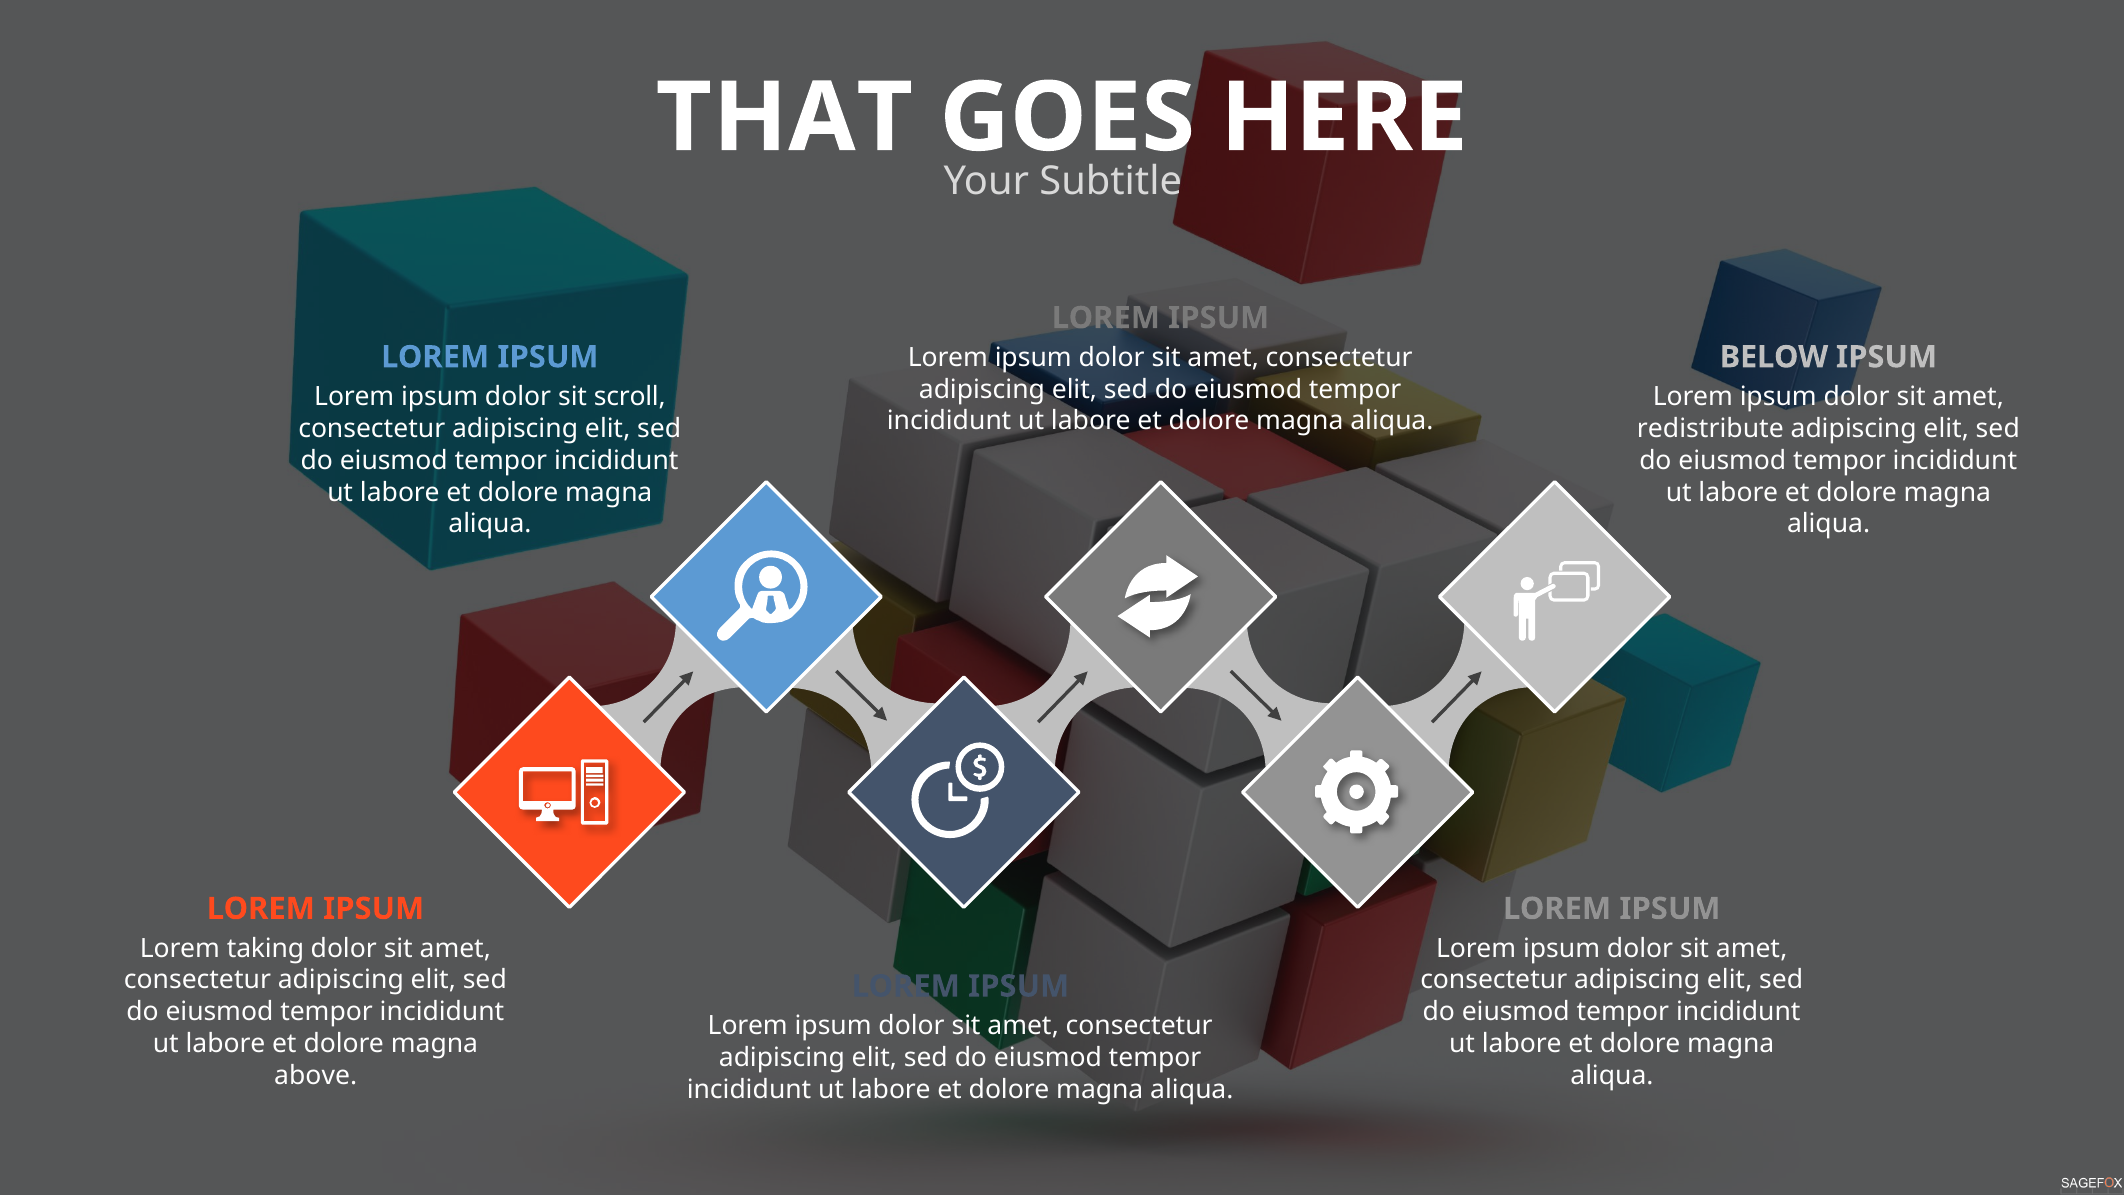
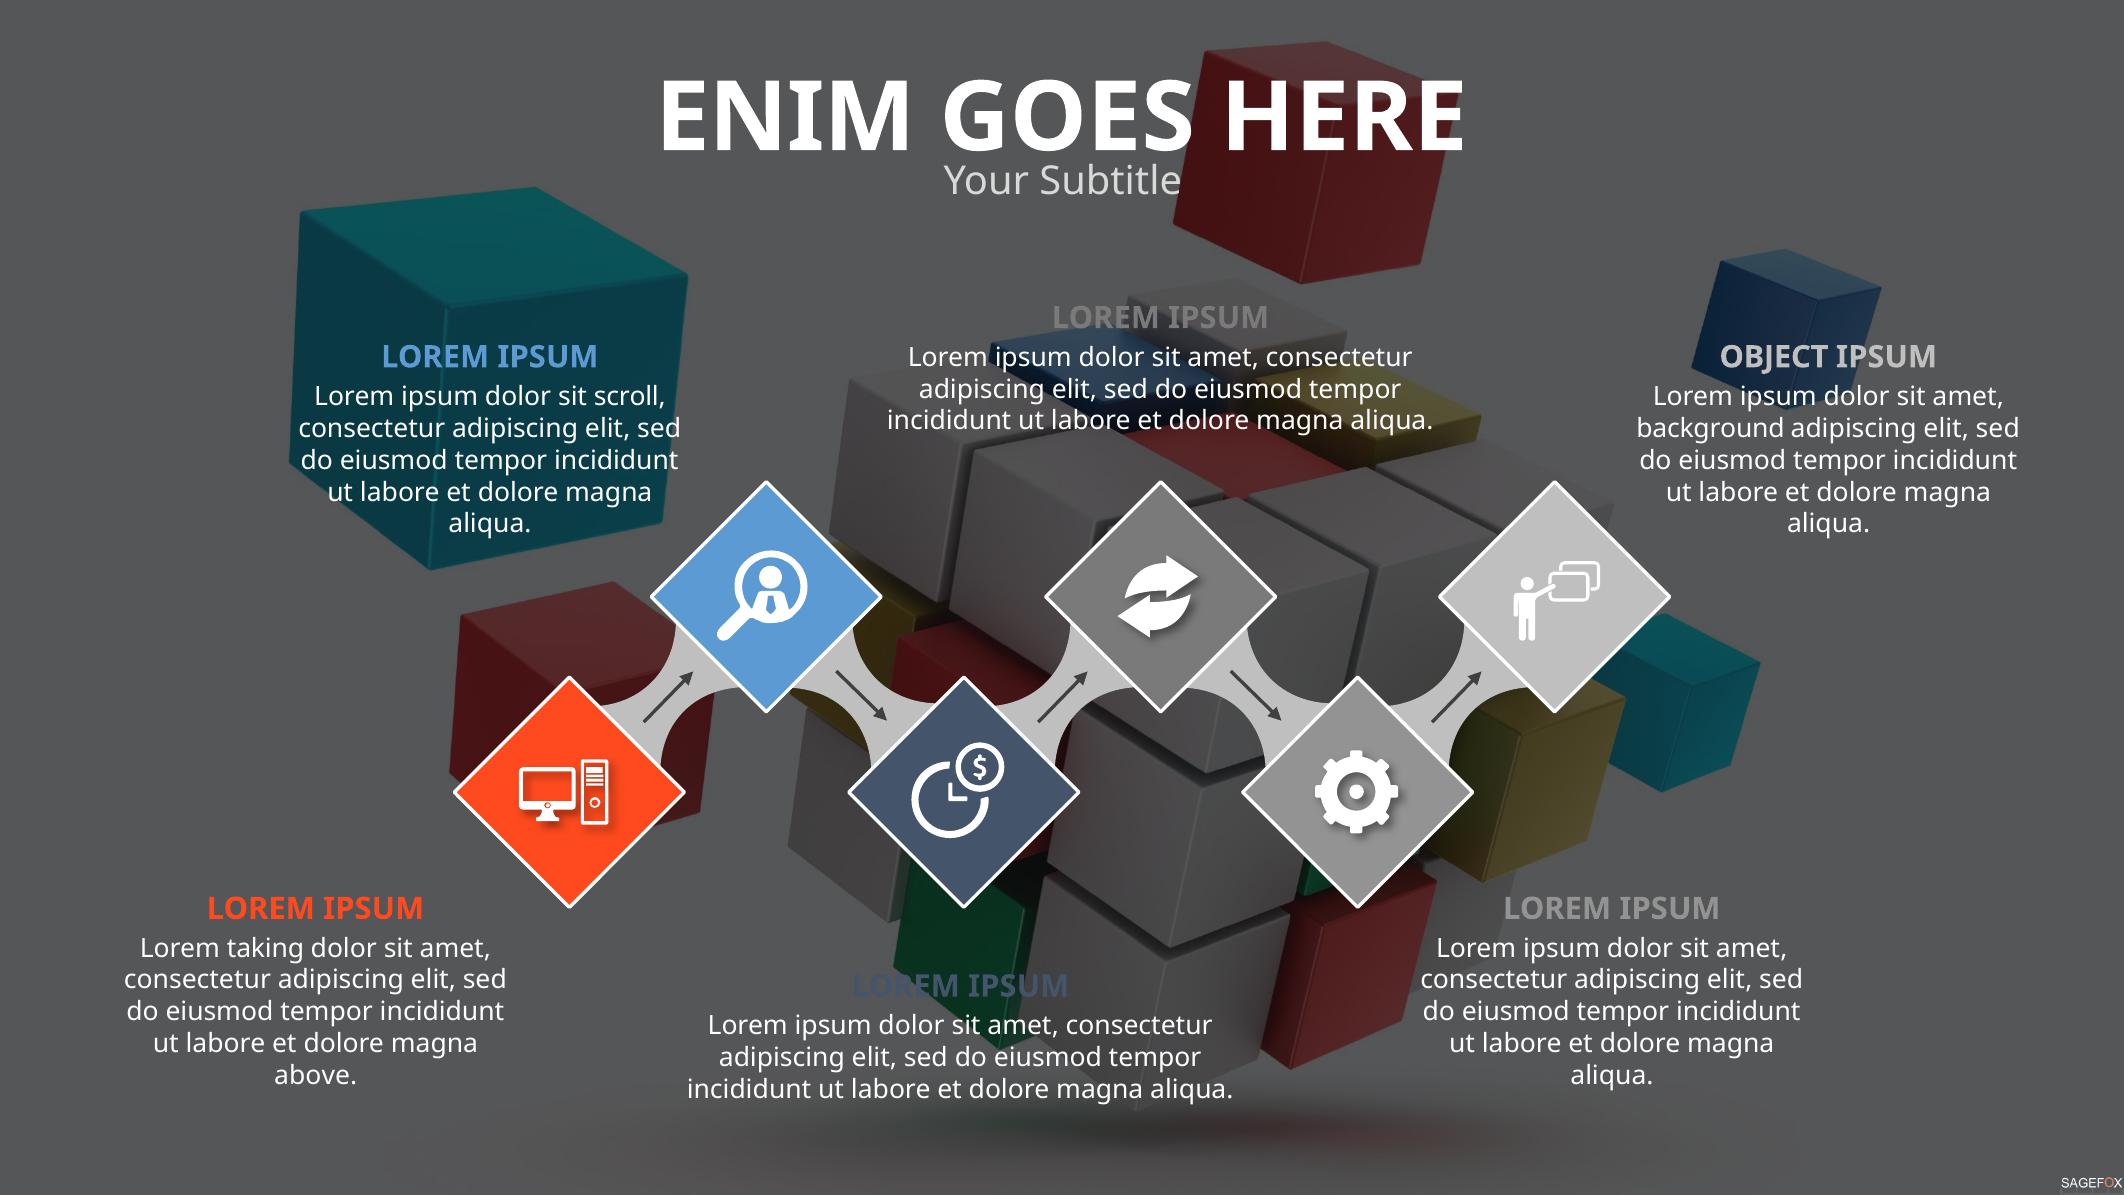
THAT: THAT -> ENIM (785, 118)
BELOW: BELOW -> OBJECT (1774, 357)
redistribute: redistribute -> background (1711, 428)
